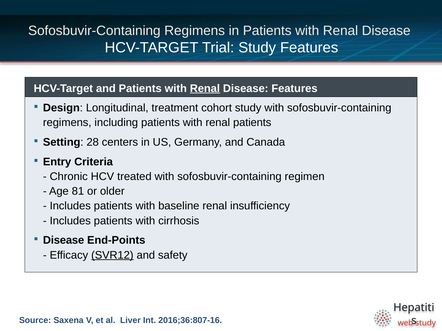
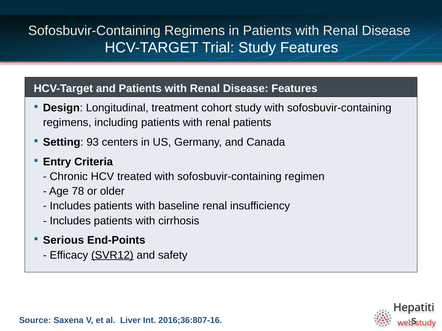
Renal underline: present -> none (205, 88)
28: 28 -> 93 (93, 142)
81: 81 -> 78 (78, 192)
Disease: Disease -> Serious (63, 241)
